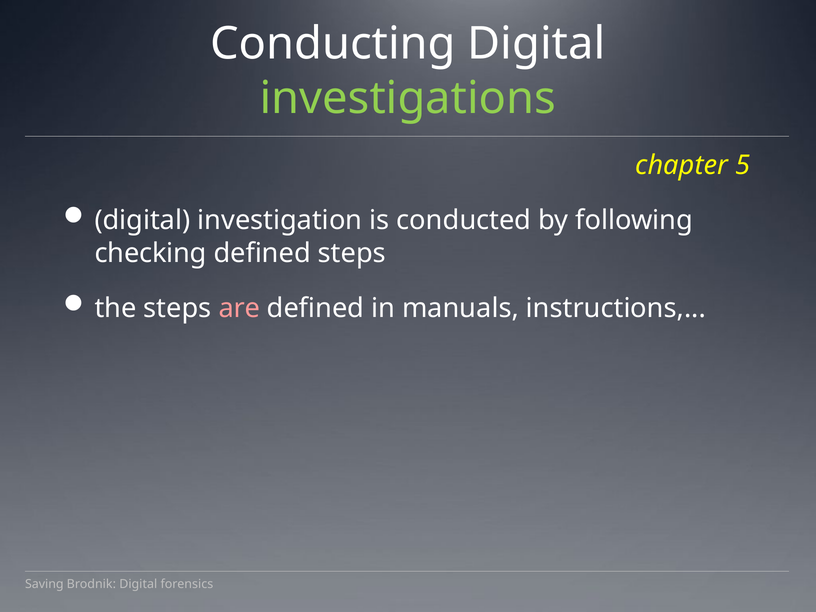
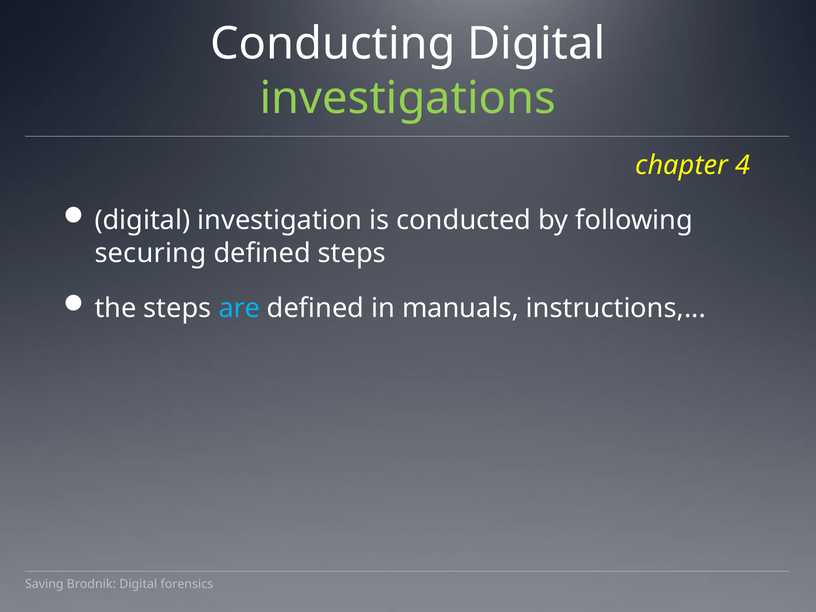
5: 5 -> 4 (743, 165)
checking: checking -> securing (150, 253)
are colour: pink -> light blue (239, 308)
